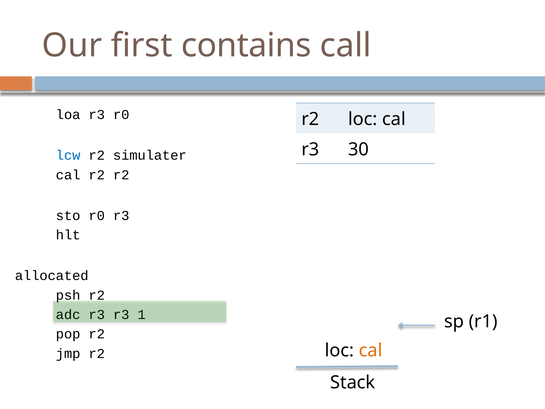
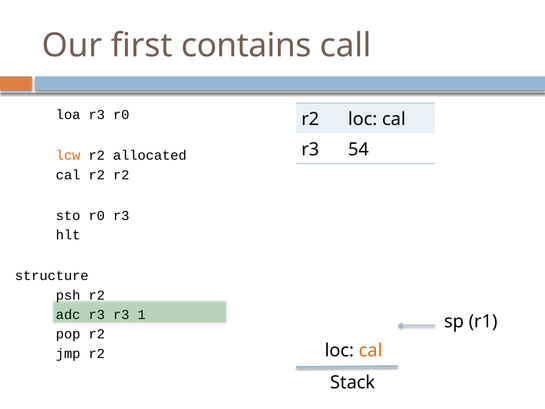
30: 30 -> 54 (359, 149)
lcw colour: blue -> orange (68, 155)
simulater: simulater -> allocated (150, 155)
allocated: allocated -> structure (52, 276)
